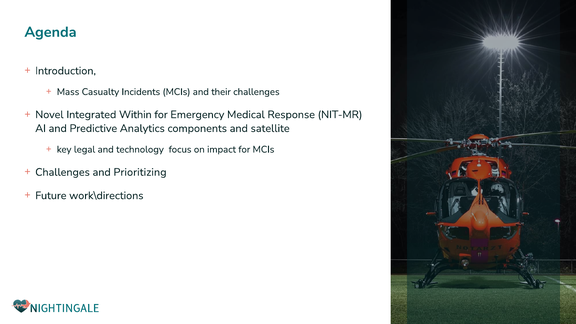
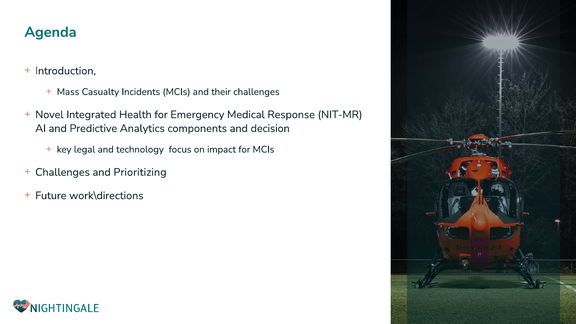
Within: Within -> Health (135, 115)
satellite: satellite -> decision (270, 128)
